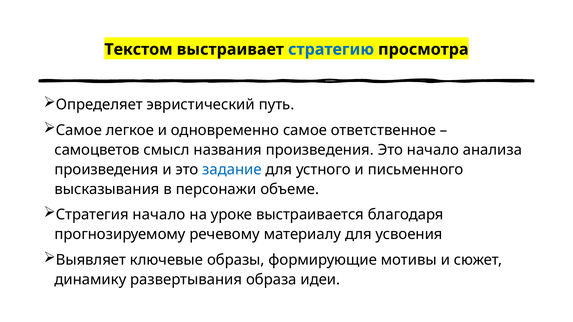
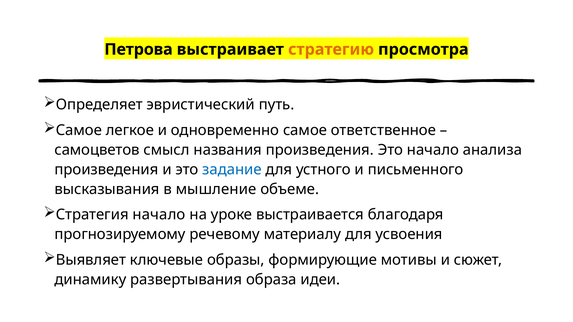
Текстом: Текстом -> Петрова (139, 49)
стратегию colour: blue -> orange (331, 49)
персонажи: персонажи -> мышление (216, 189)
